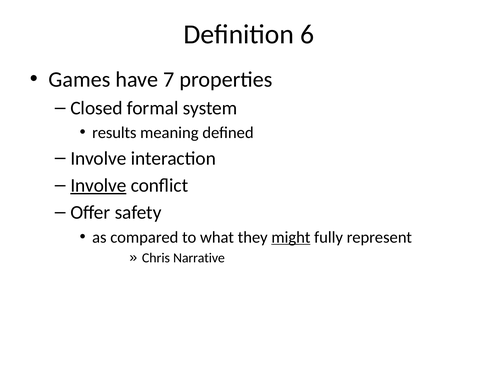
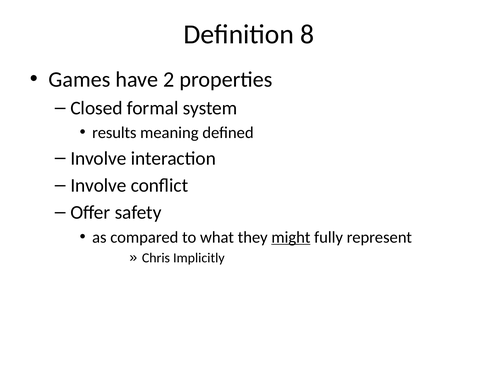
6: 6 -> 8 (307, 34)
7: 7 -> 2 (169, 80)
Involve underline: present -> none (98, 186)
Narrative: Narrative -> Implicitly (199, 258)
